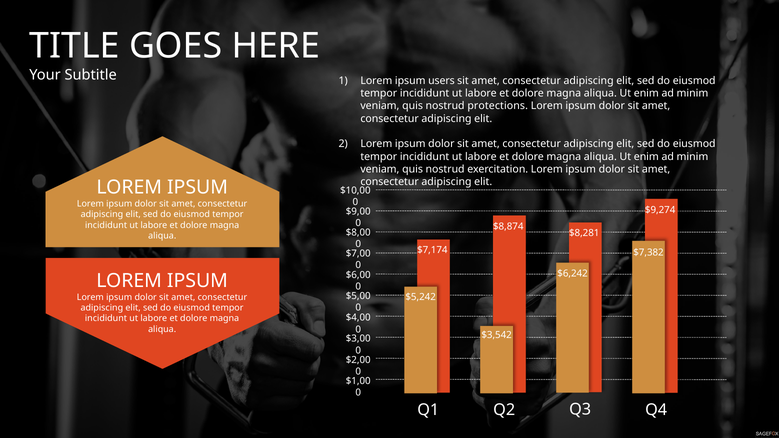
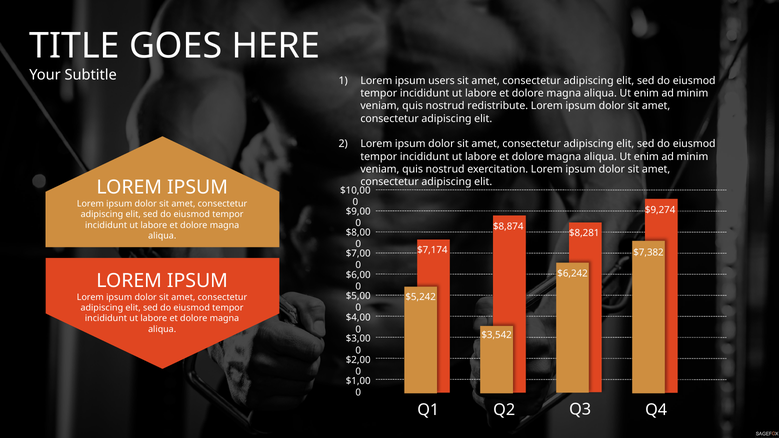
protections: protections -> redistribute (498, 106)
